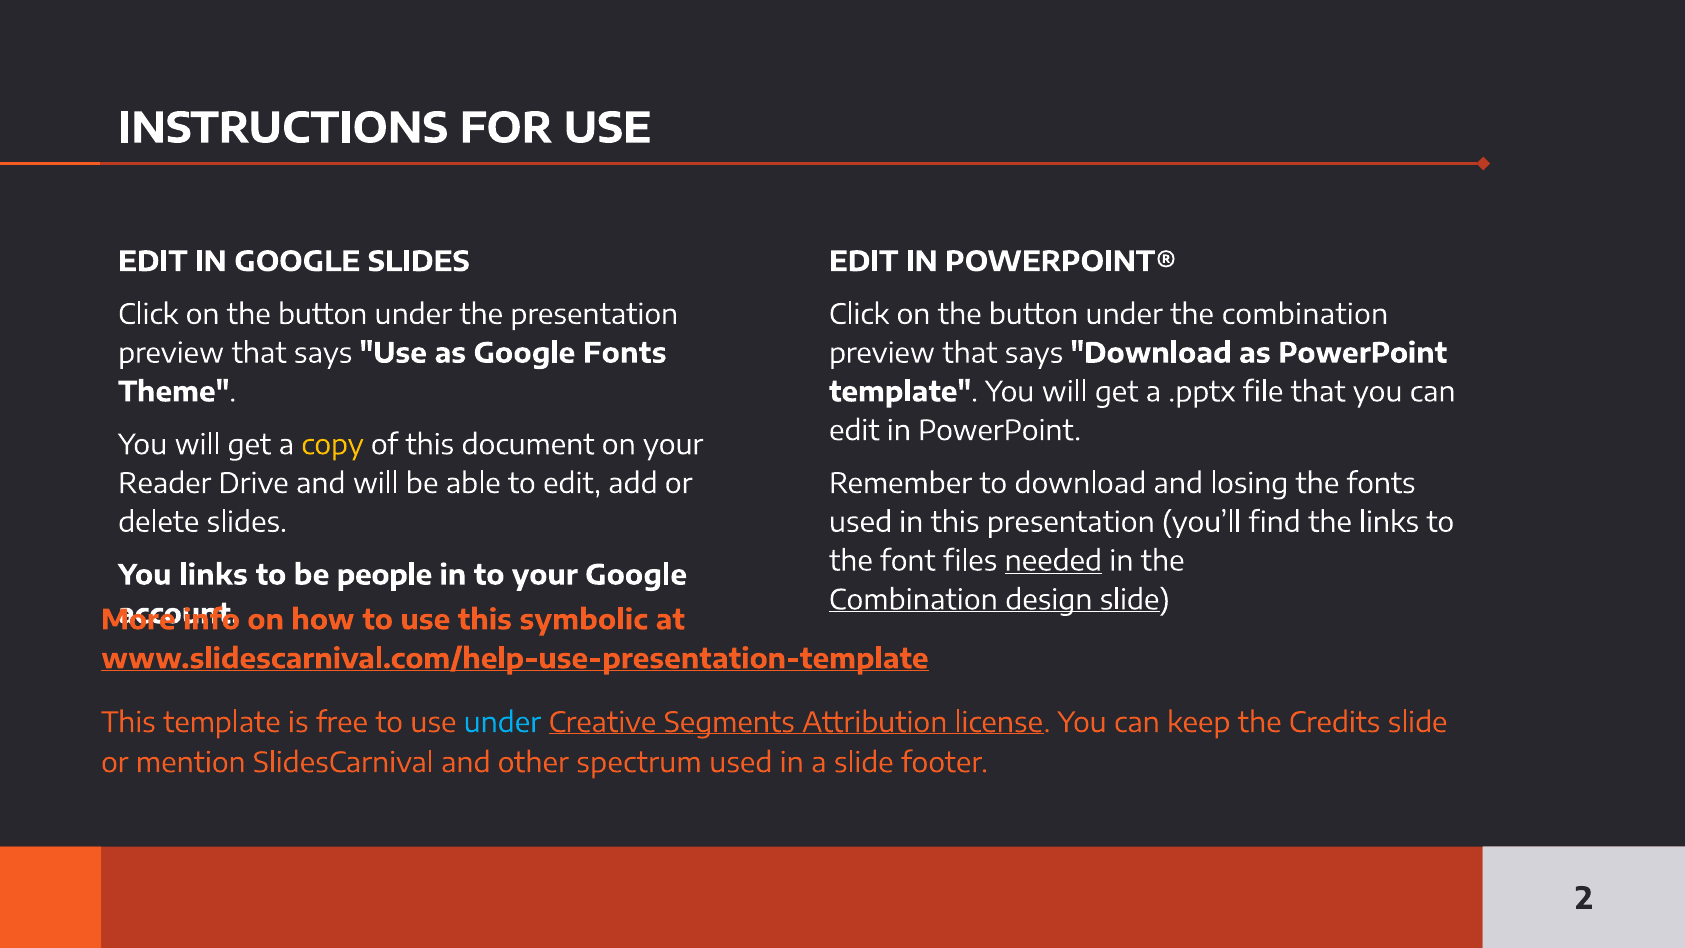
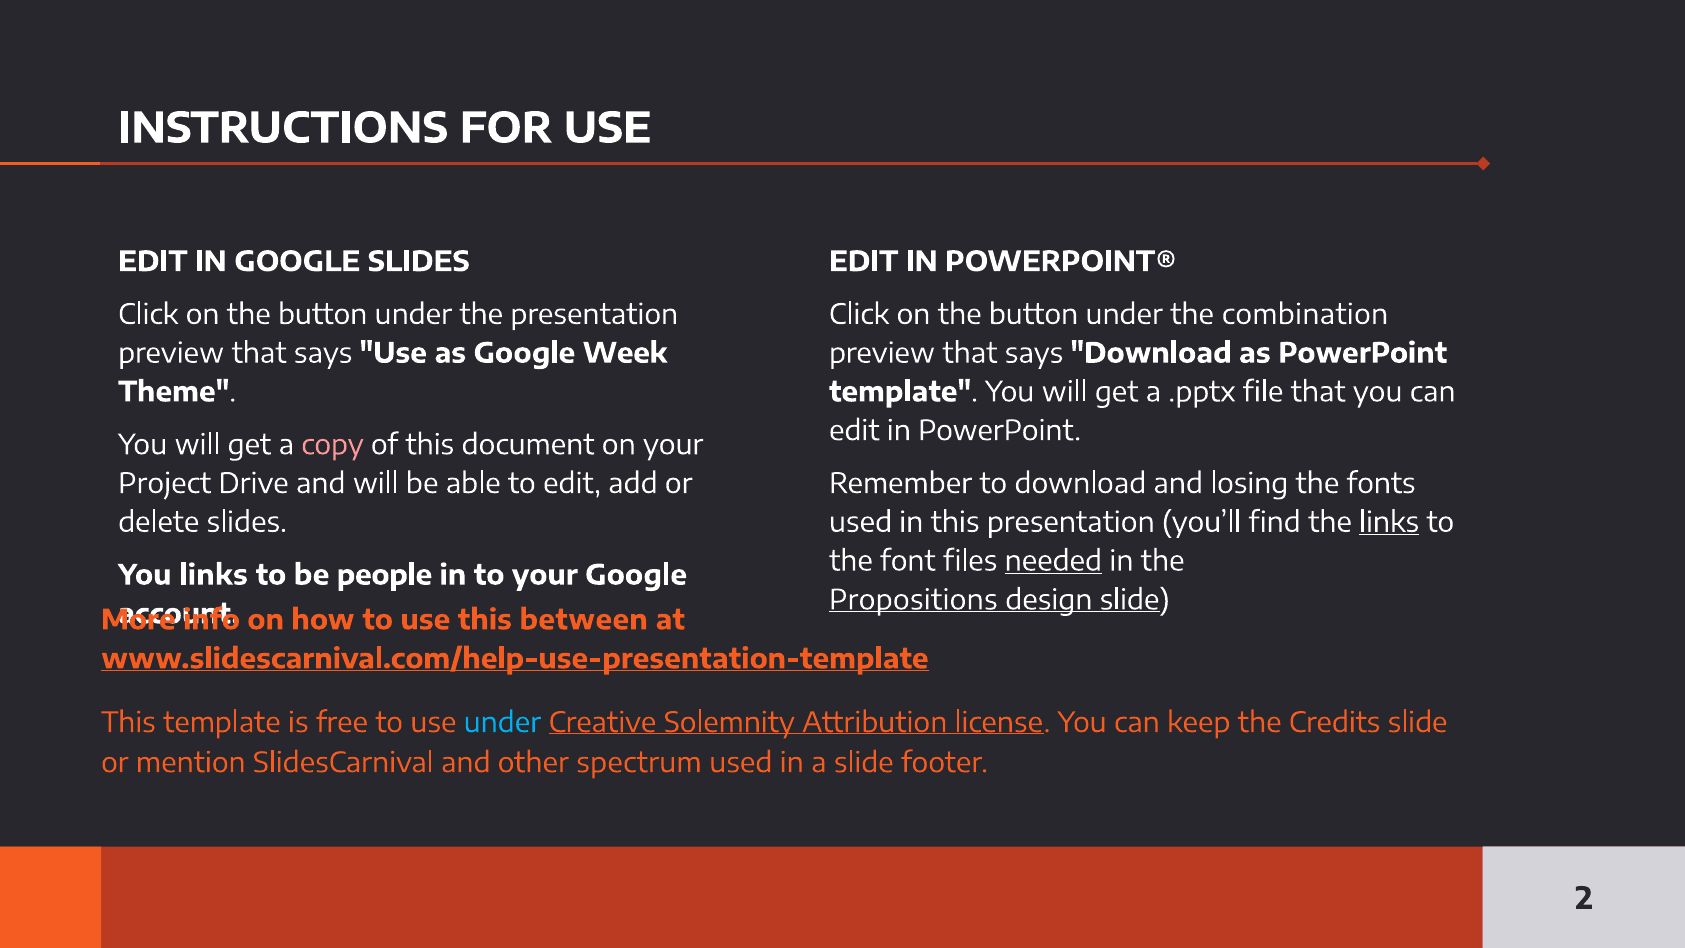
Google Fonts: Fonts -> Week (625, 353)
copy colour: yellow -> pink (333, 445)
Reader: Reader -> Project (165, 484)
links underline: none -> present (1389, 522)
Combination: Combination -> Propositions (913, 600)
symbolic: symbolic -> between (584, 620)
Segments: Segments -> Solemnity (729, 723)
